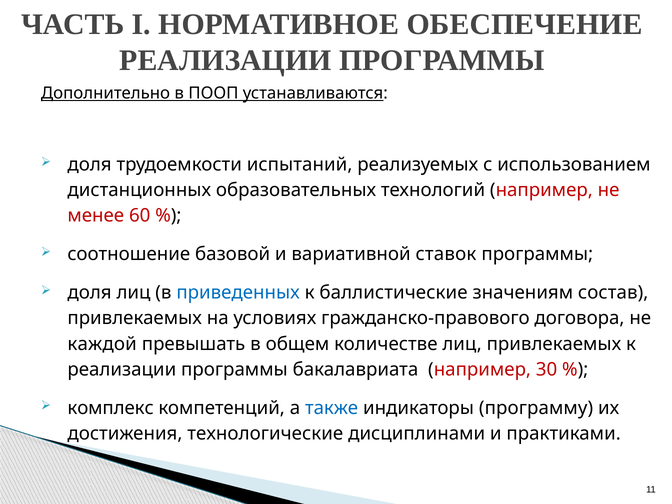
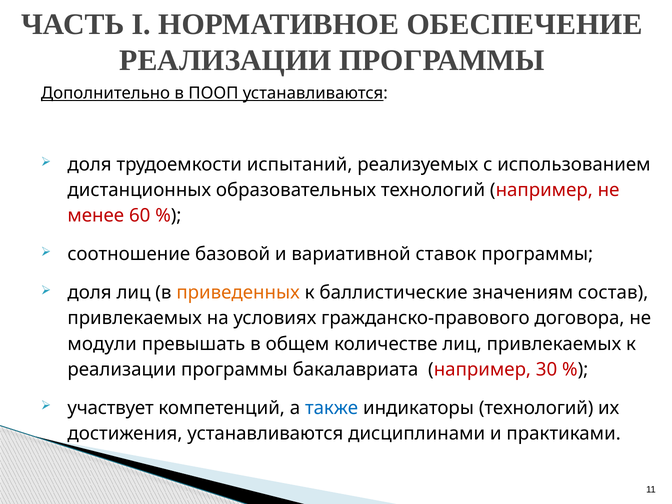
приведенных colour: blue -> orange (238, 293)
каждой: каждой -> модули (102, 344)
комплекс: комплекс -> участвует (111, 408)
индикаторы программу: программу -> технологий (536, 408)
достижения технологические: технологические -> устанавливаются (265, 434)
